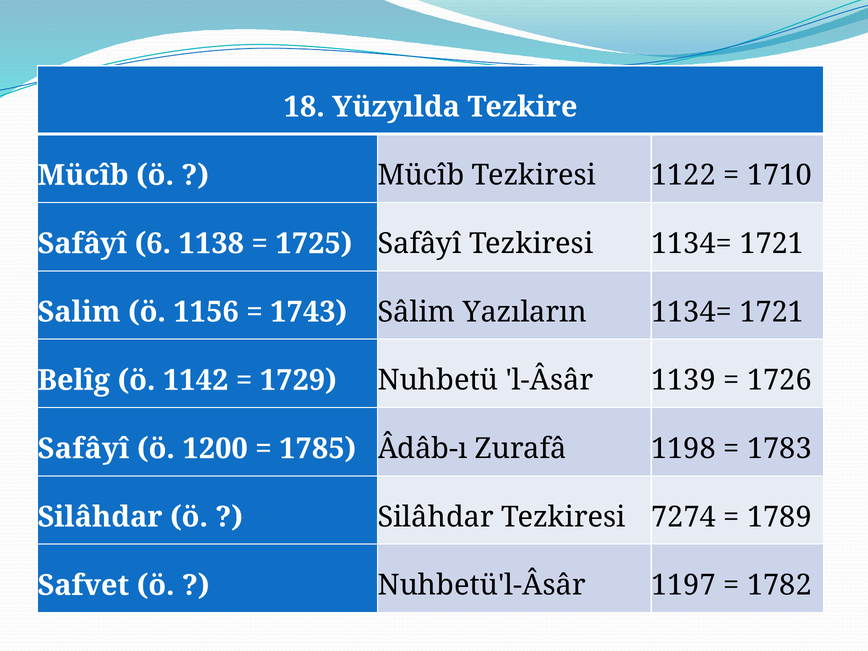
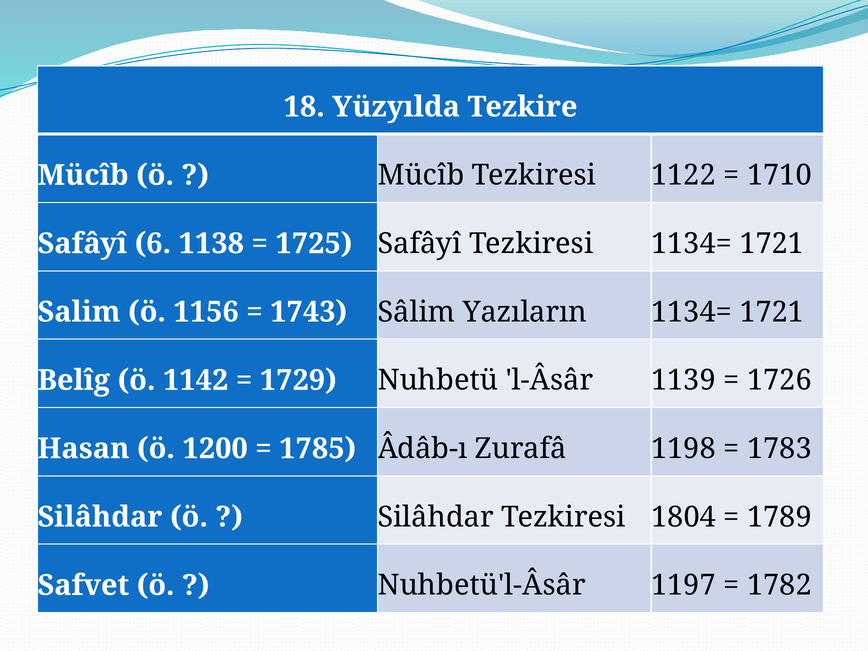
Safâyî: Safâyî -> Hasan (84, 449)
7274: 7274 -> 1804 (684, 517)
